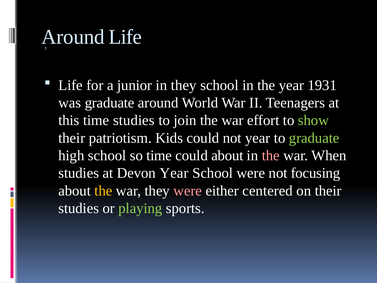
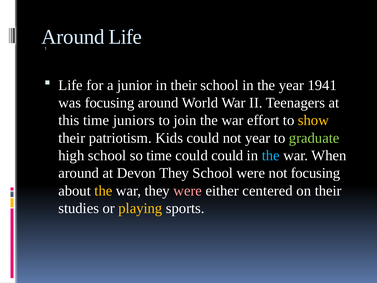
in they: they -> their (184, 85)
1931: 1931 -> 1941 (322, 85)
was graduate: graduate -> focusing (110, 103)
time studies: studies -> juniors (134, 120)
show colour: light green -> yellow (313, 120)
could about: about -> could (227, 155)
the colour: pink -> light blue (271, 155)
studies: studies -> around (79, 173)
Devon Year: Year -> They (174, 173)
playing colour: light green -> yellow (140, 208)
